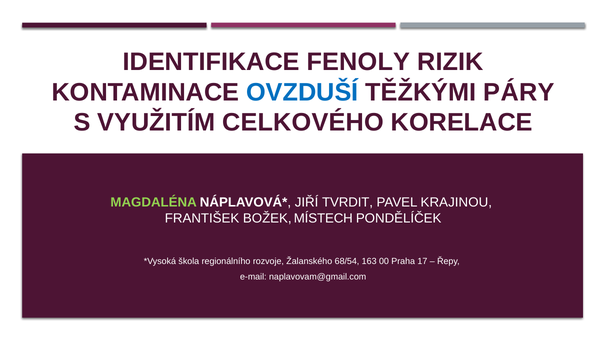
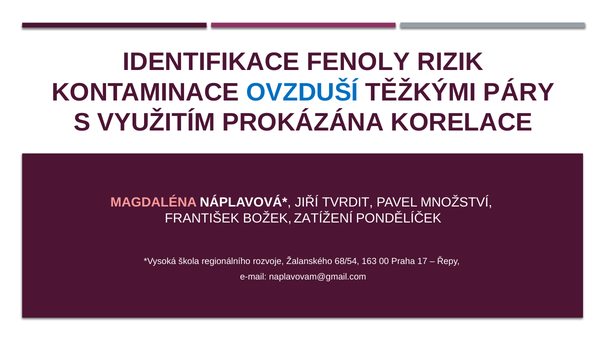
CELKOVÉHO: CELKOVÉHO -> PROKÁZÁNA (303, 123)
MAGDALÉNA colour: light green -> pink (154, 203)
KRAJINOU: KRAJINOU -> MNOŽSTVÍ (456, 203)
MÍSTECH: MÍSTECH -> ZATÍŽENÍ (323, 219)
